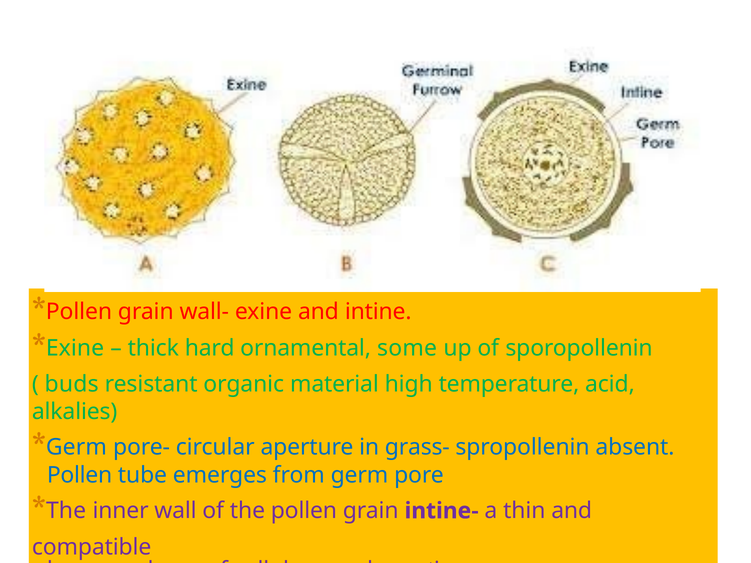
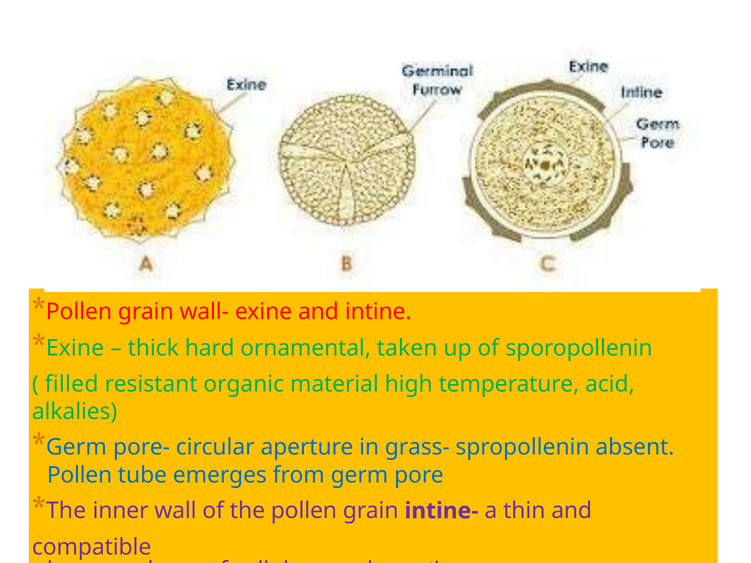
some: some -> taken (407, 348)
buds: buds -> filled (72, 384)
